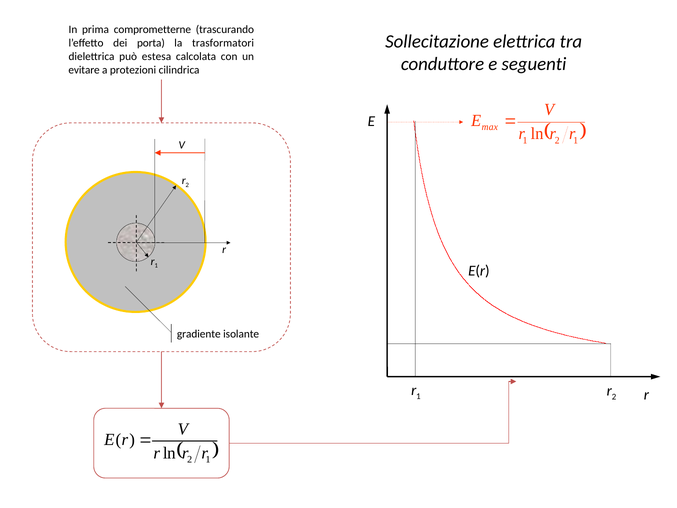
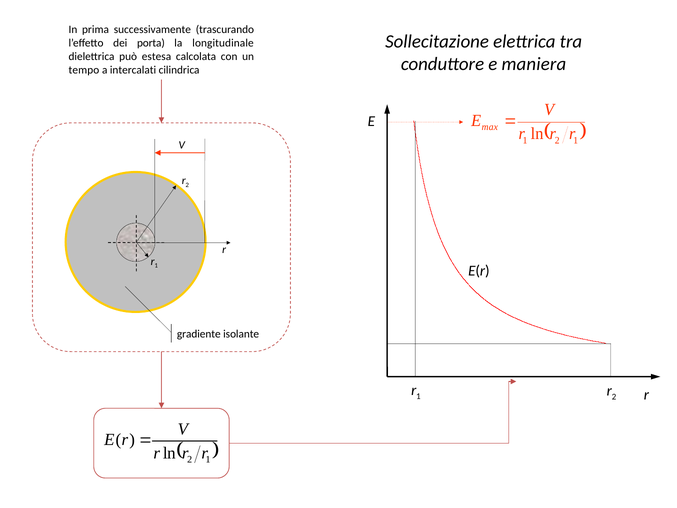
comprometterne: comprometterne -> successivamente (152, 30)
trasformatori: trasformatori -> longitudinale (223, 43)
seguenti: seguenti -> maniera (534, 64)
evitare: evitare -> tempo (84, 70)
protezioni: protezioni -> intercalati (133, 70)
